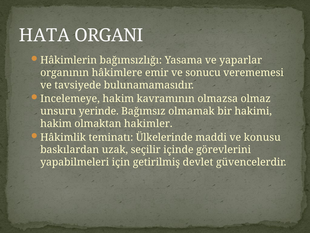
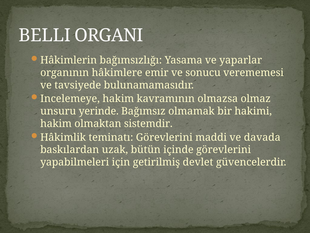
HATA: HATA -> BELLI (45, 35)
hakimler: hakimler -> sistemdir (148, 123)
teminatı Ülkelerinde: Ülkelerinde -> Görevlerini (164, 137)
konusu: konusu -> davada (262, 137)
seçilir: seçilir -> bütün (146, 150)
